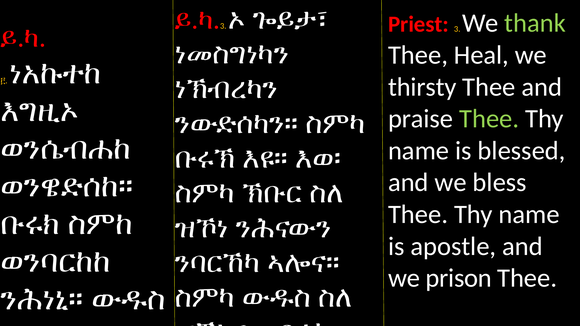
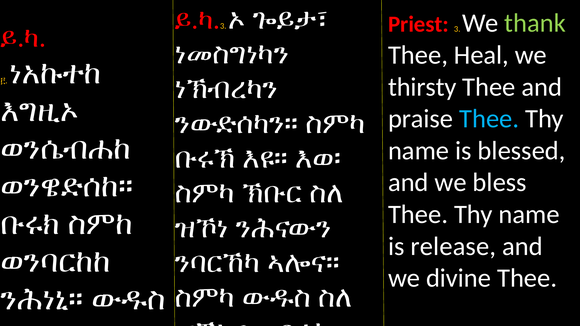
Thee colour: light green -> light blue (489, 119)
apostle: apostle -> release (453, 246)
prison: prison -> divine (459, 278)
